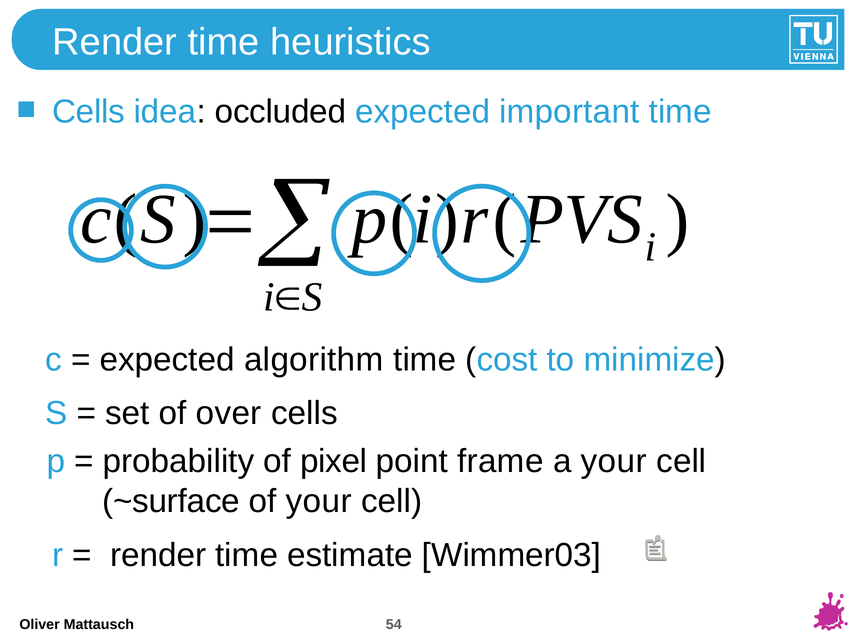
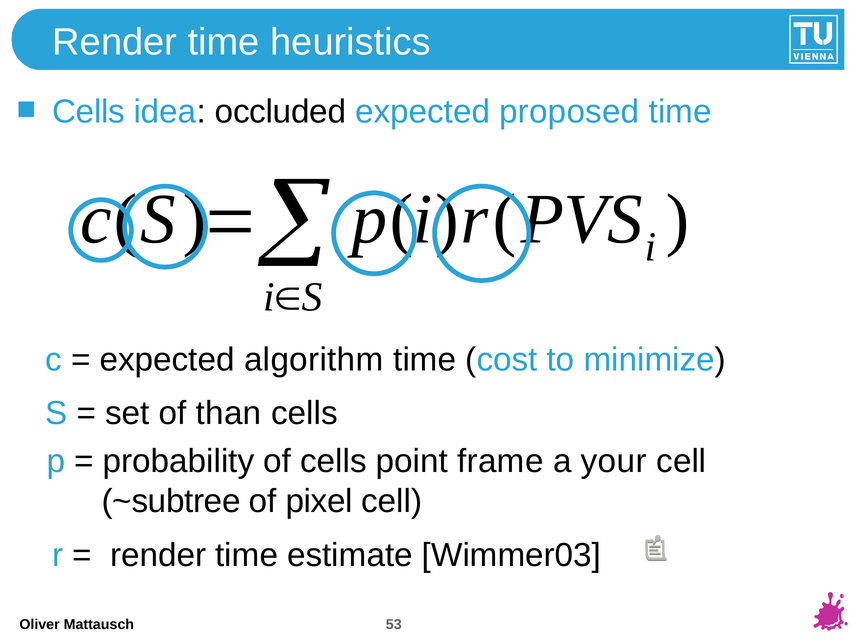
important: important -> proposed (569, 112)
over: over -> than (229, 413)
of pixel: pixel -> cells (333, 461)
~surface: ~surface -> ~subtree (171, 501)
of your: your -> pixel (319, 501)
54: 54 -> 53 (394, 624)
